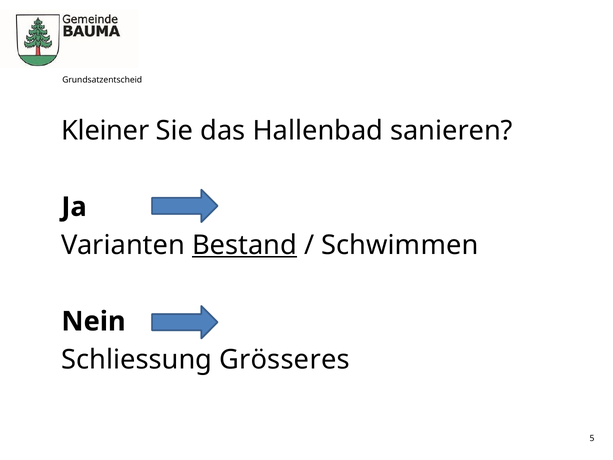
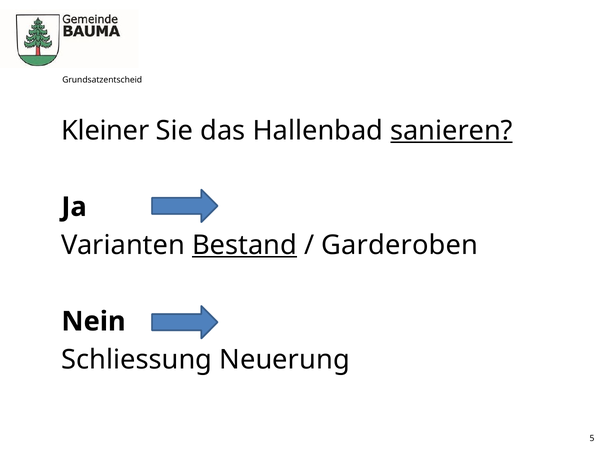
sanieren underline: none -> present (451, 131)
Schwimmen: Schwimmen -> Garderoben (400, 245)
Grösseres: Grösseres -> Neuerung (285, 359)
